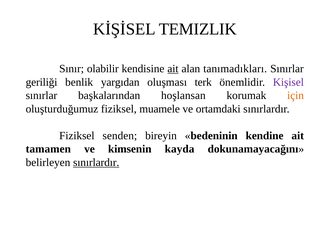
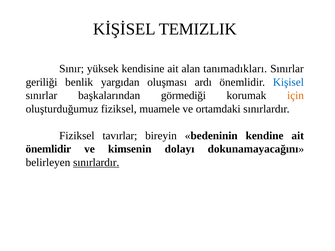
olabilir: olabilir -> yüksek (103, 69)
ait underline: present -> none (173, 69)
terk: terk -> ardı (203, 82)
Kişisel colour: purple -> blue (288, 82)
hoşlansan: hoşlansan -> görmediği (183, 96)
senden: senden -> tavırlar (120, 136)
tamamen: tamamen -> önemlidir (48, 149)
kayda: kayda -> dolayı (180, 149)
